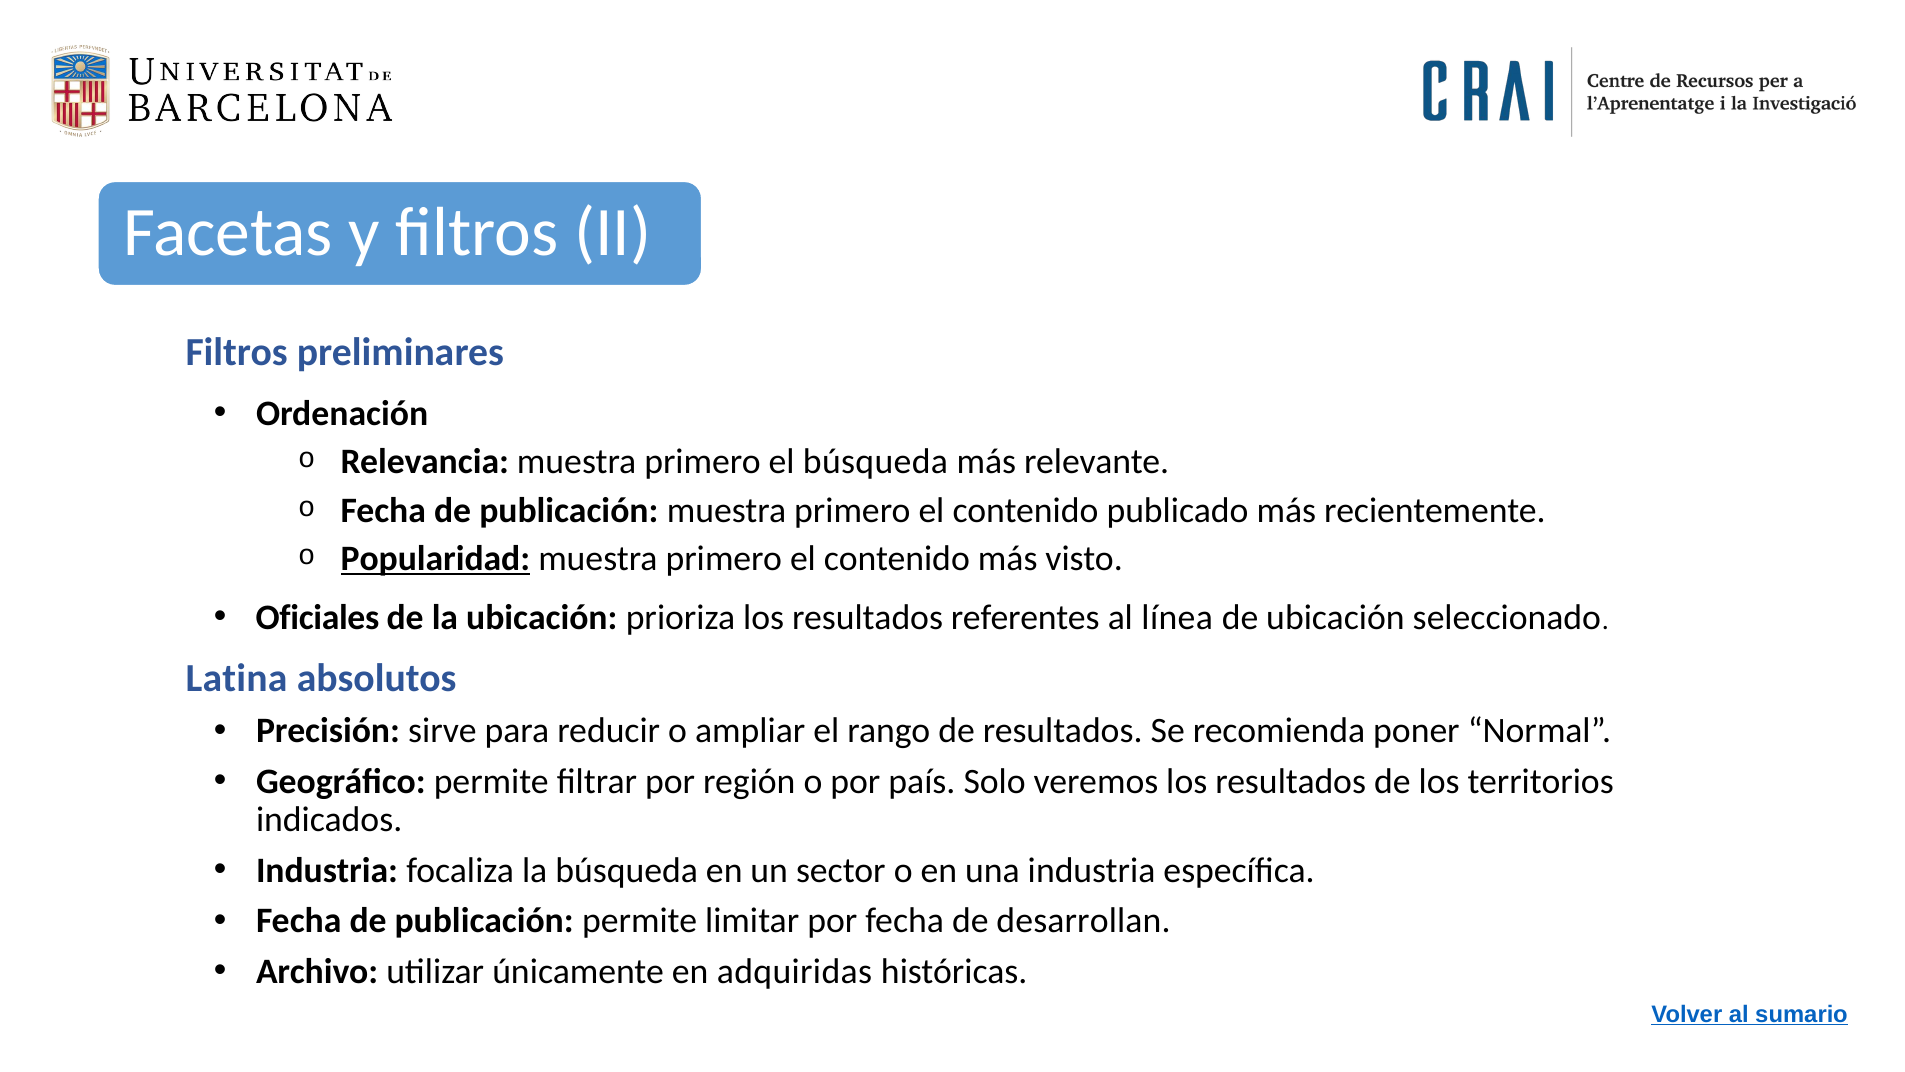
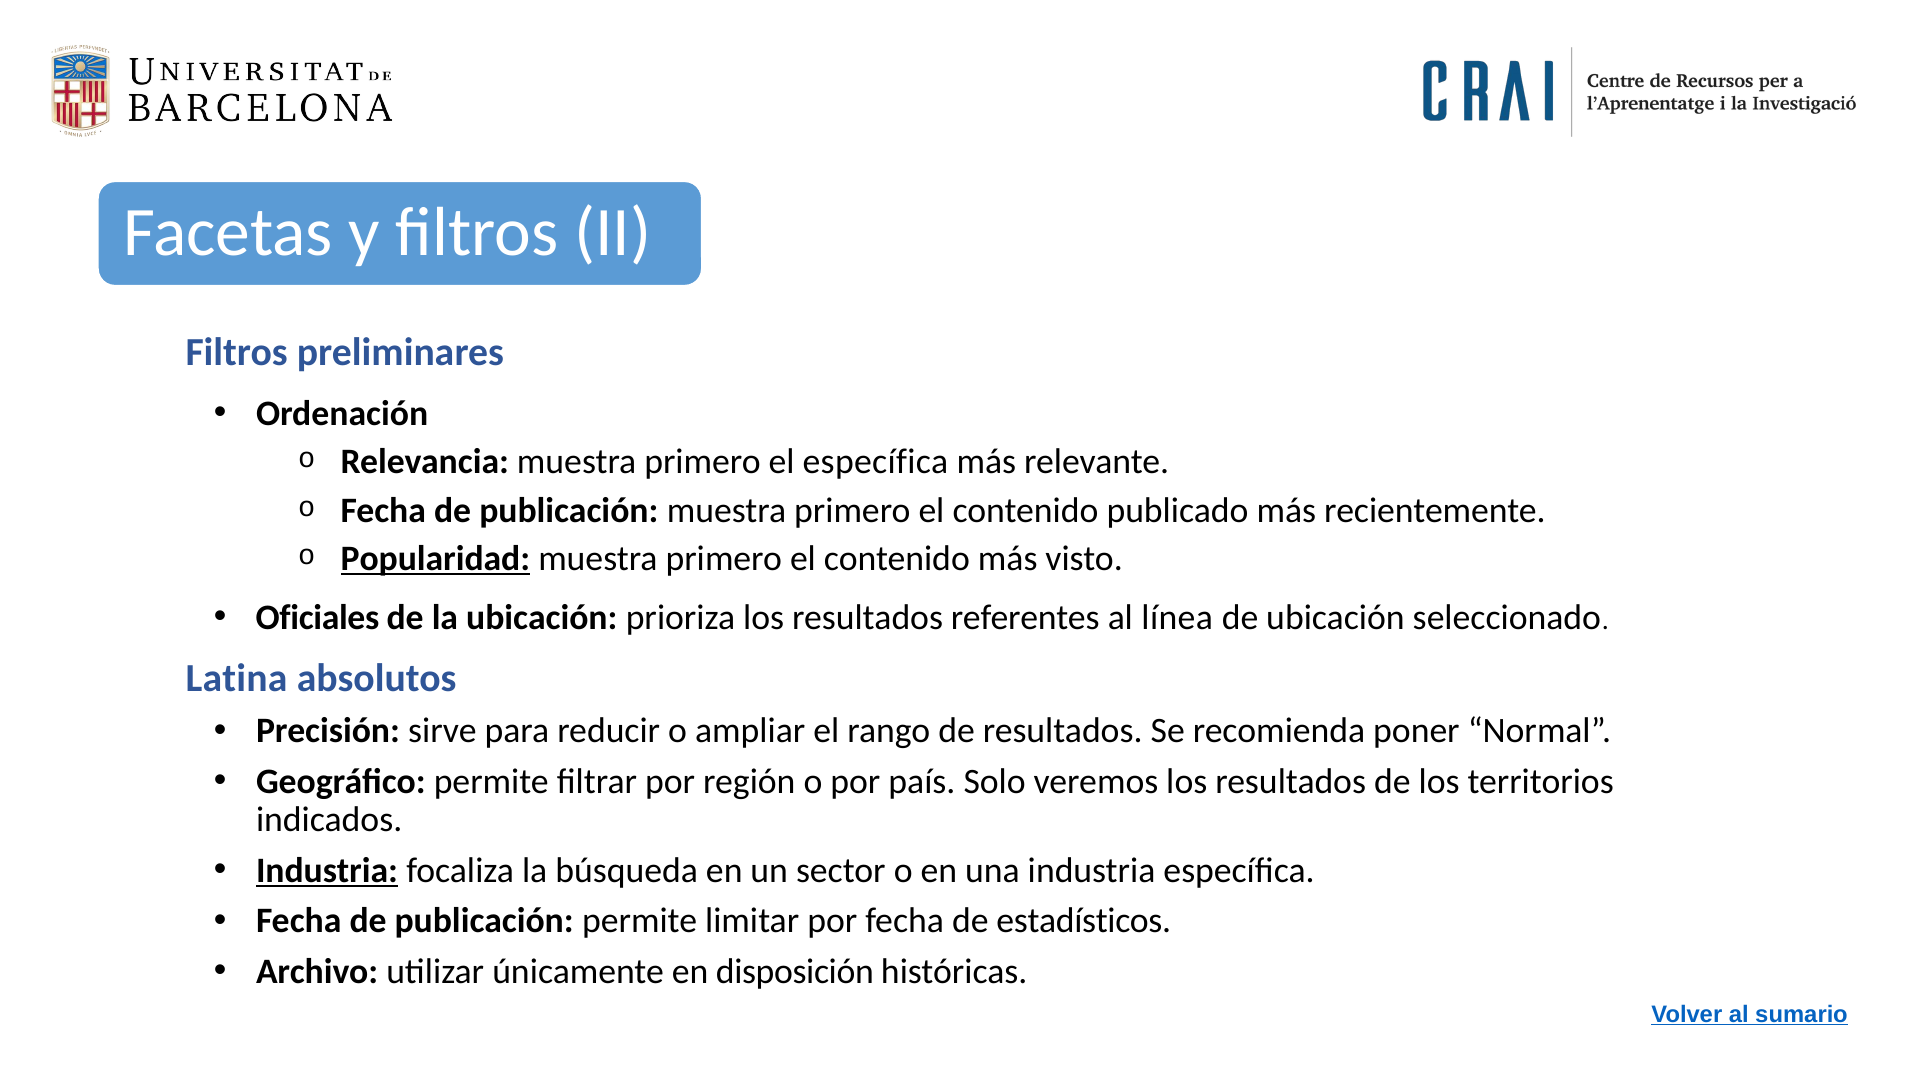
el búsqueda: búsqueda -> específica (875, 462)
Industria underline: none -> present (327, 870)
desarrollan: desarrollan -> estadísticos (1084, 921)
adquiridas: adquiridas -> disposición (795, 971)
